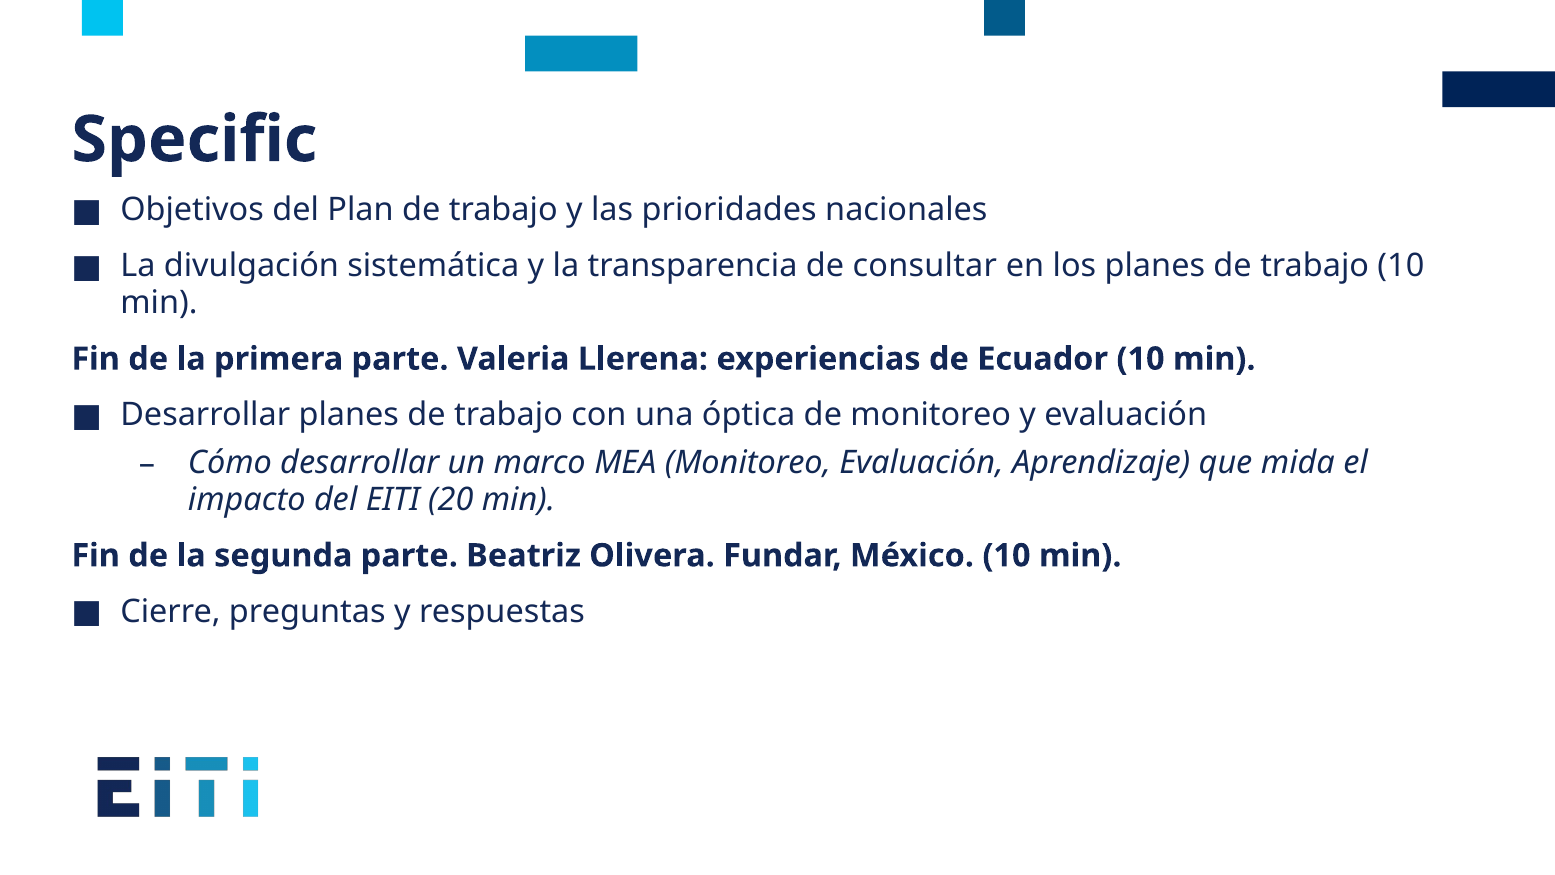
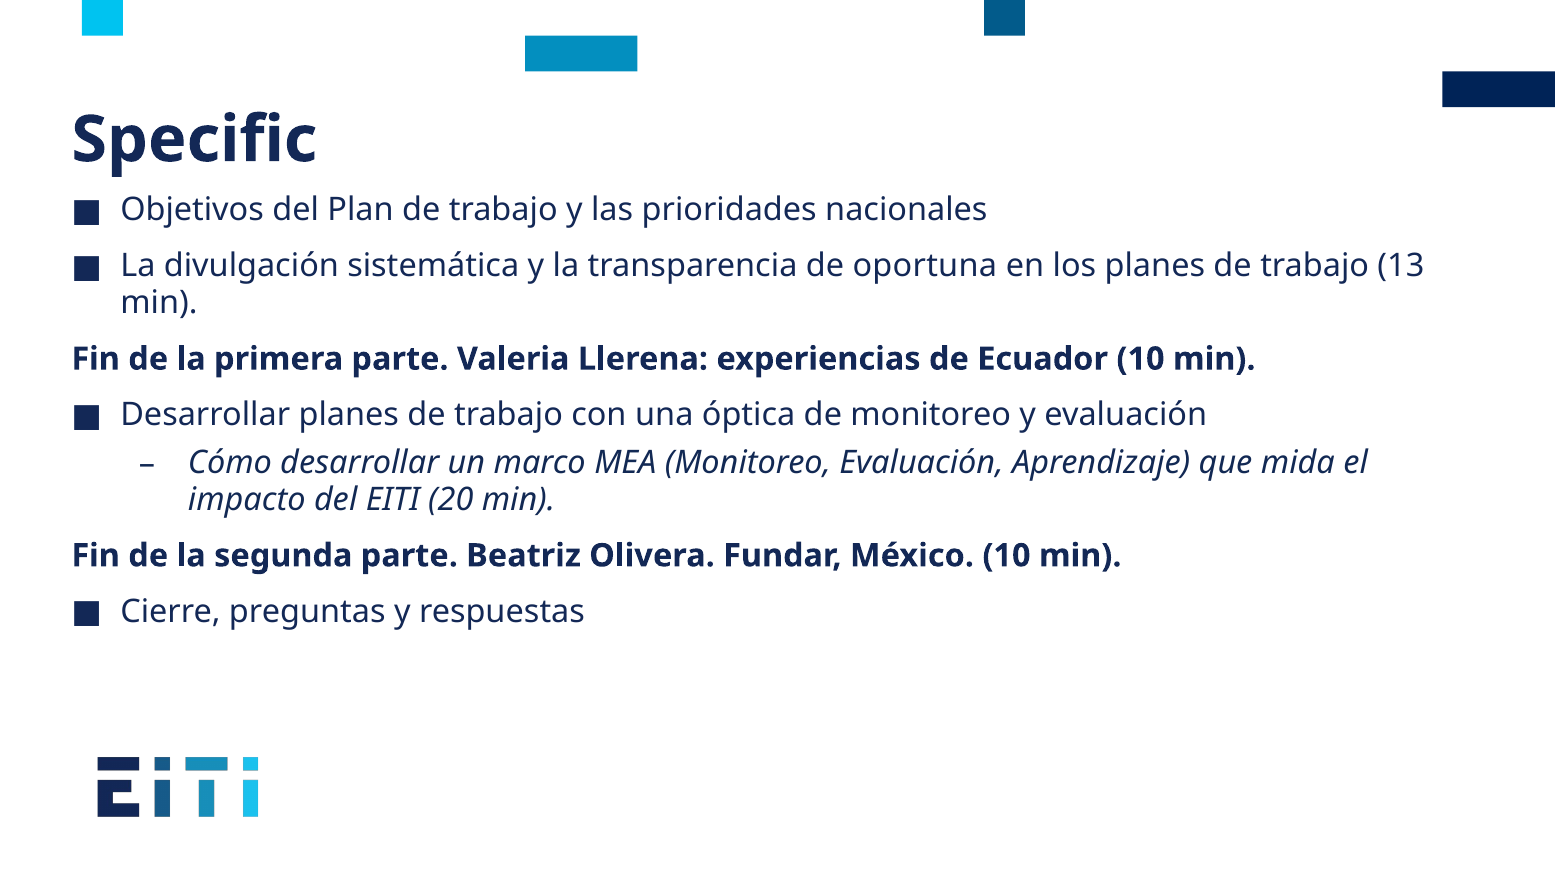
consultar: consultar -> oportuna (925, 266)
trabajo 10: 10 -> 13 (1401, 266)
